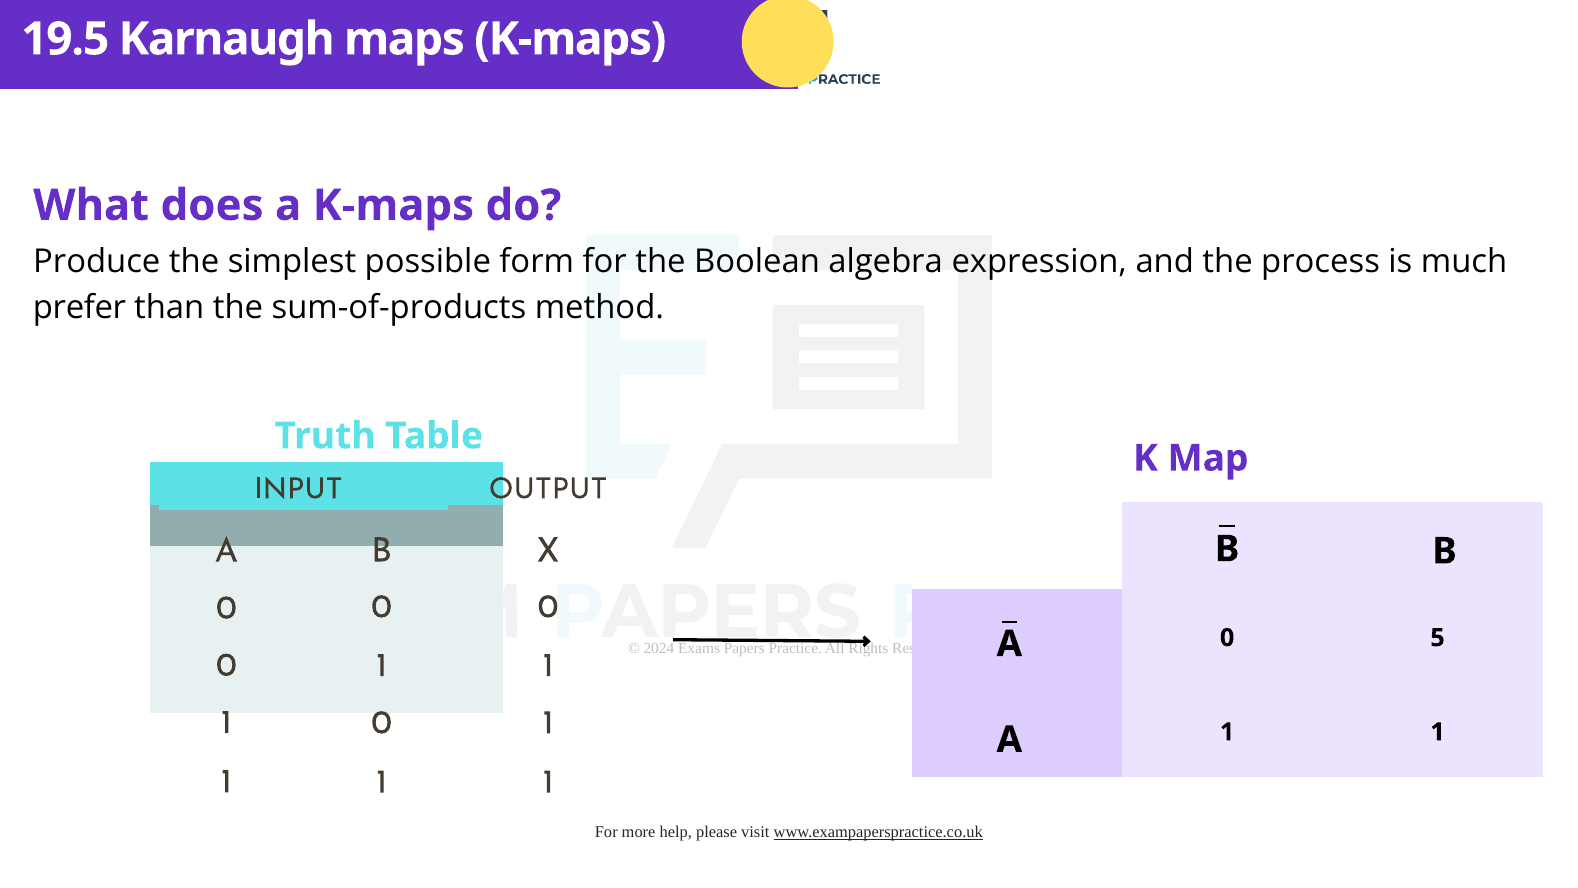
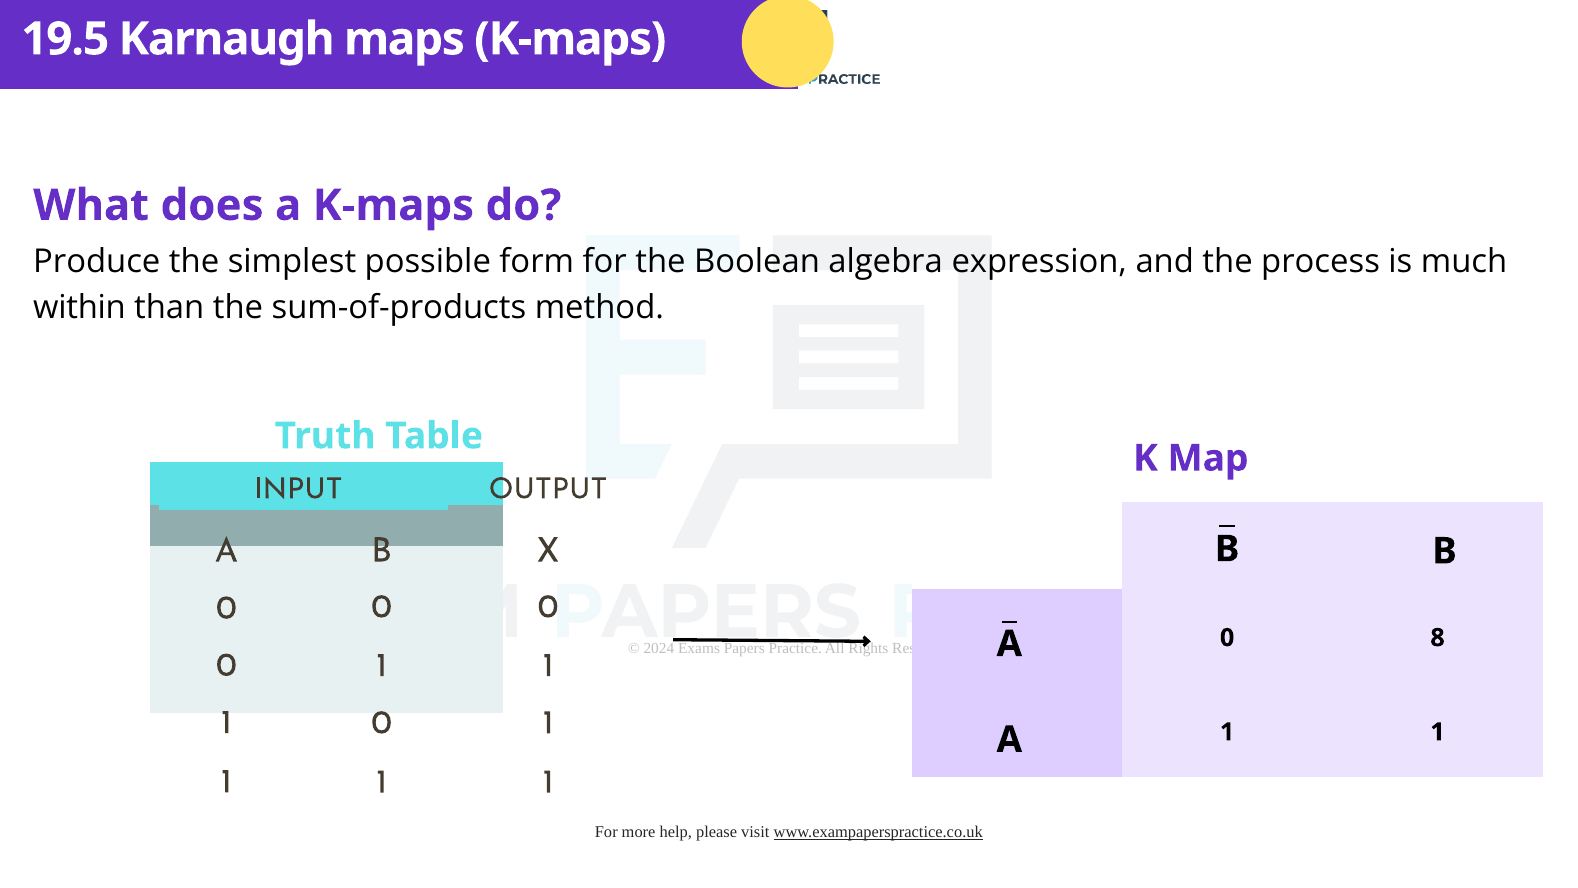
prefer: prefer -> within (79, 307)
5: 5 -> 8 (1438, 638)
